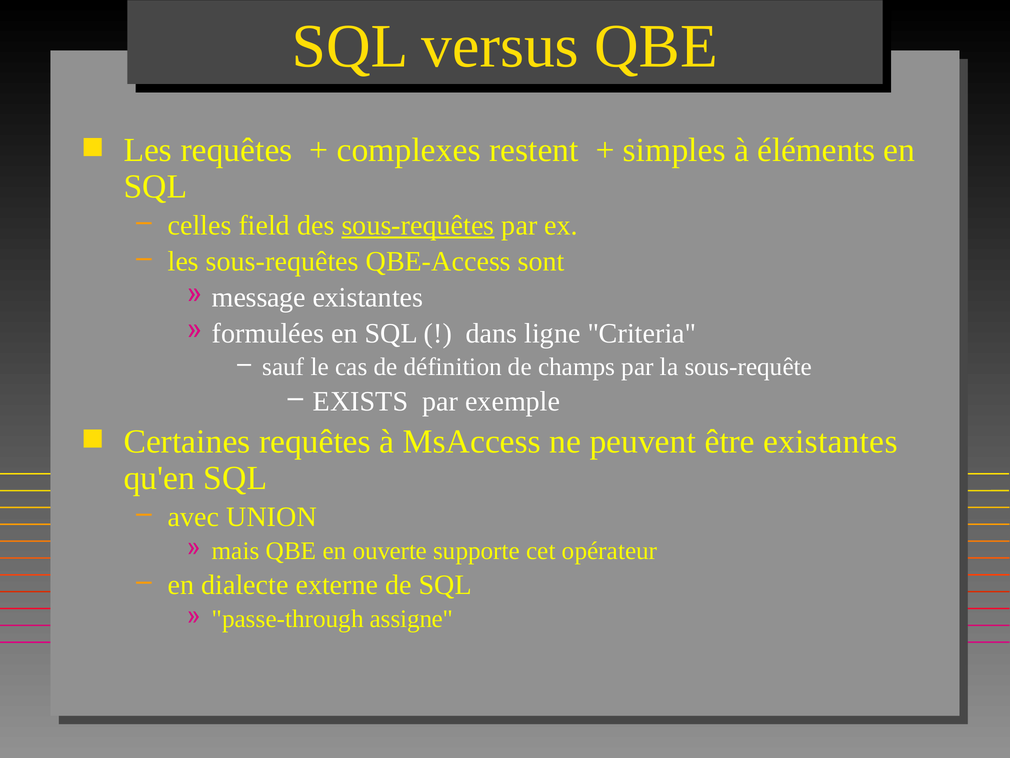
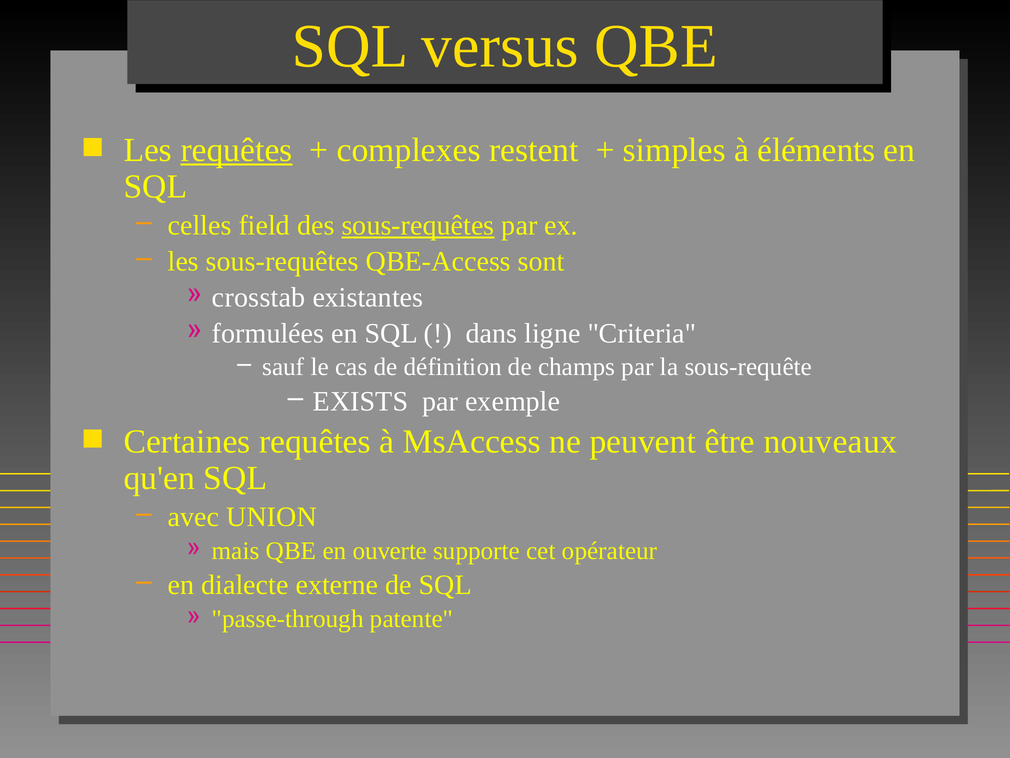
requêtes underline: none -> present (237, 150)
message: message -> crosstab (259, 297)
être existantes: existantes -> nouveaux (830, 441)
assigne: assigne -> patente (412, 619)
